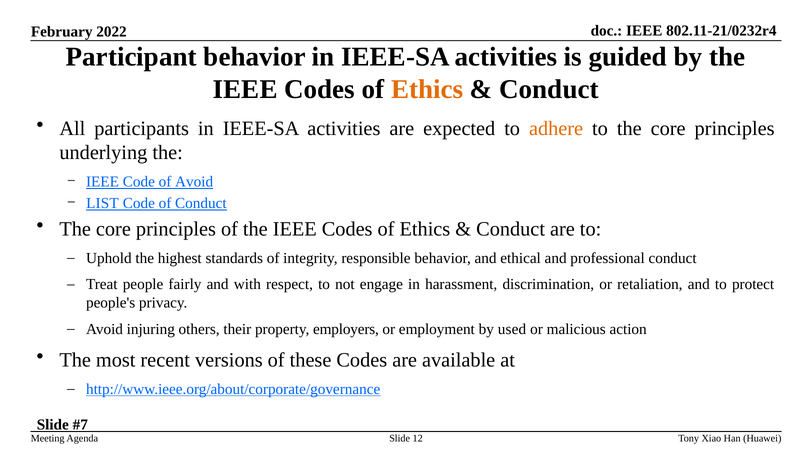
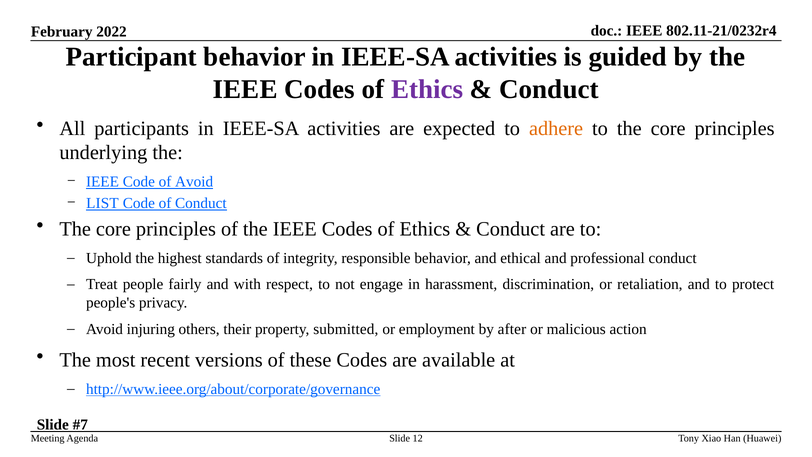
Ethics colour: orange -> purple (427, 89)
employers: employers -> submitted (346, 329)
used: used -> after (512, 329)
